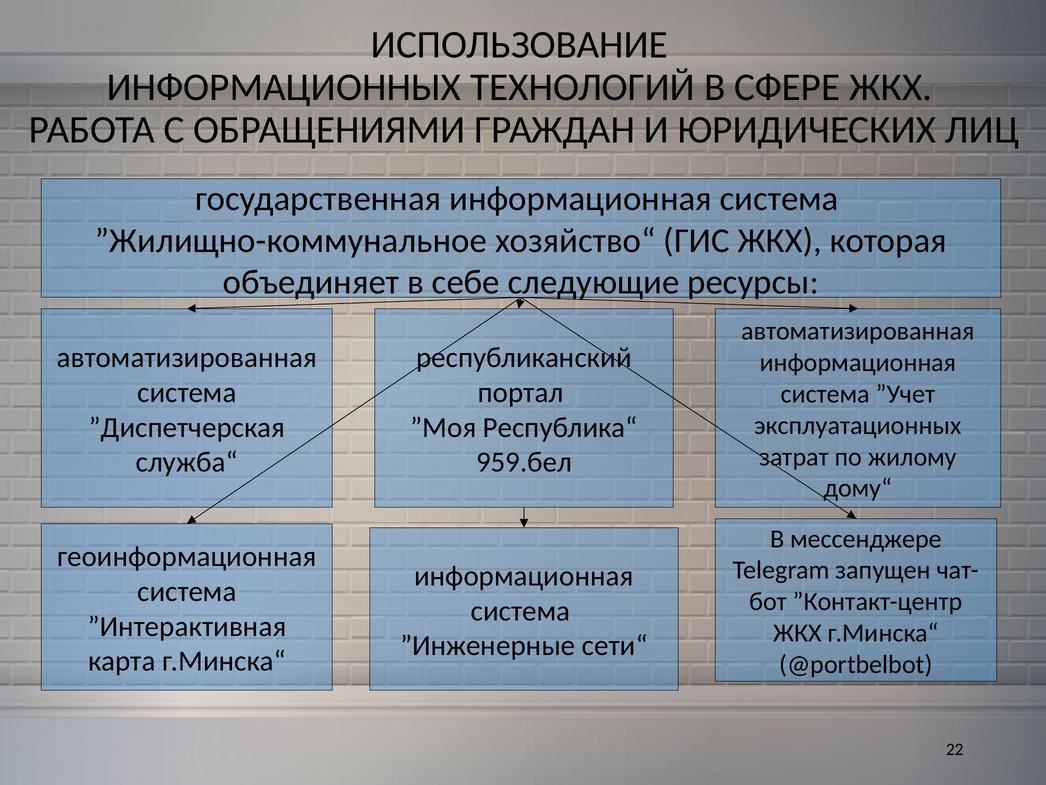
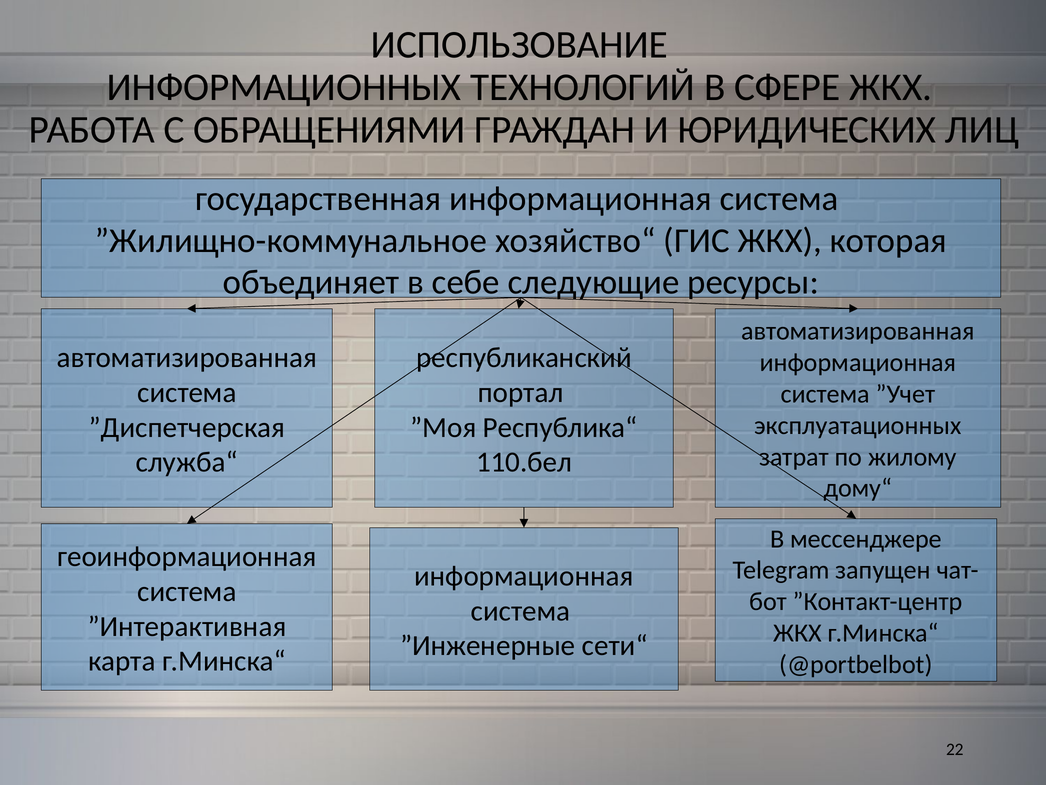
959.бел: 959.бел -> 110.бел (524, 462)
